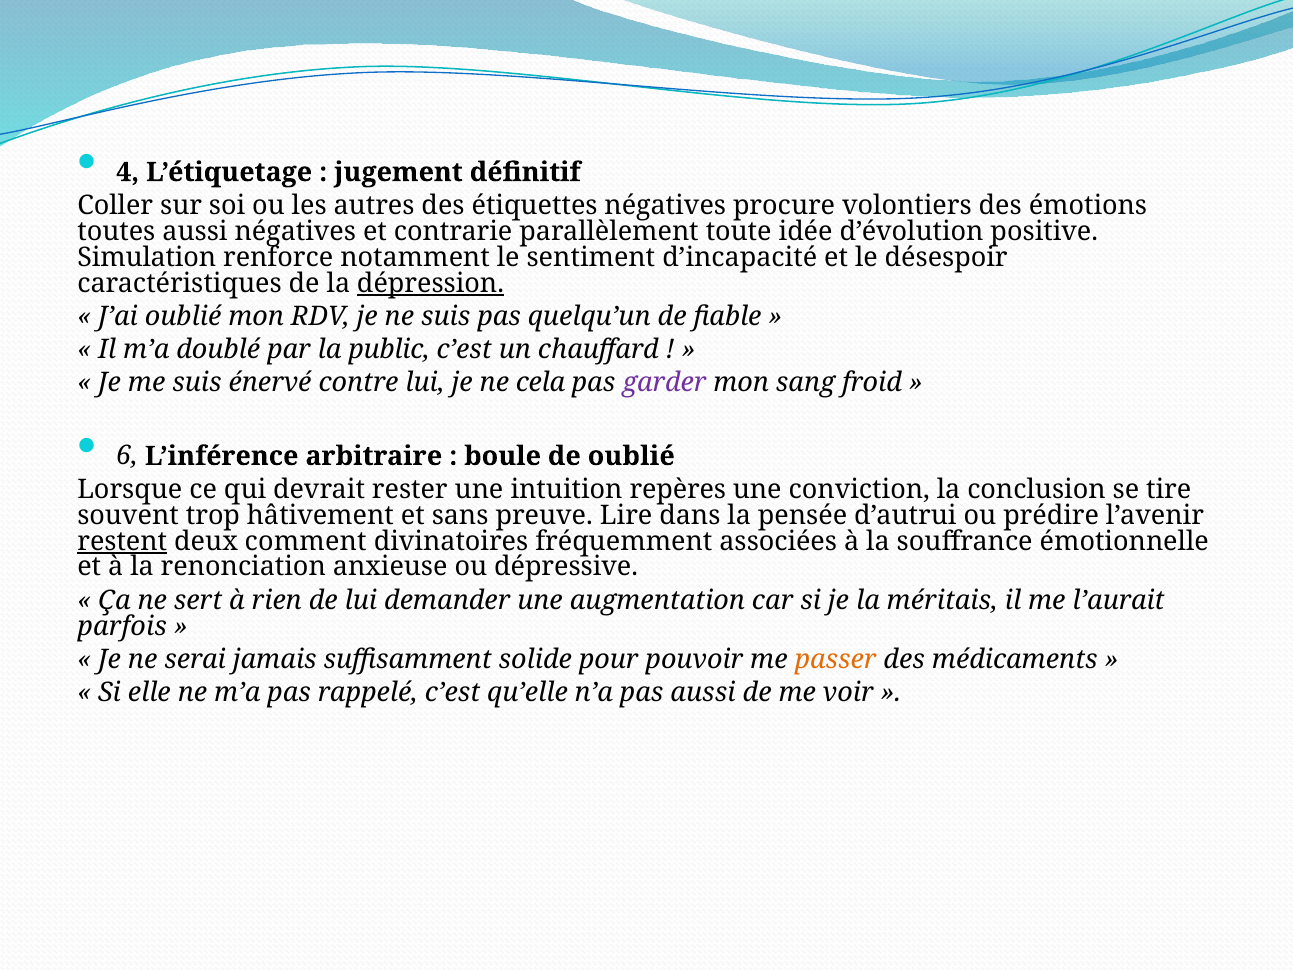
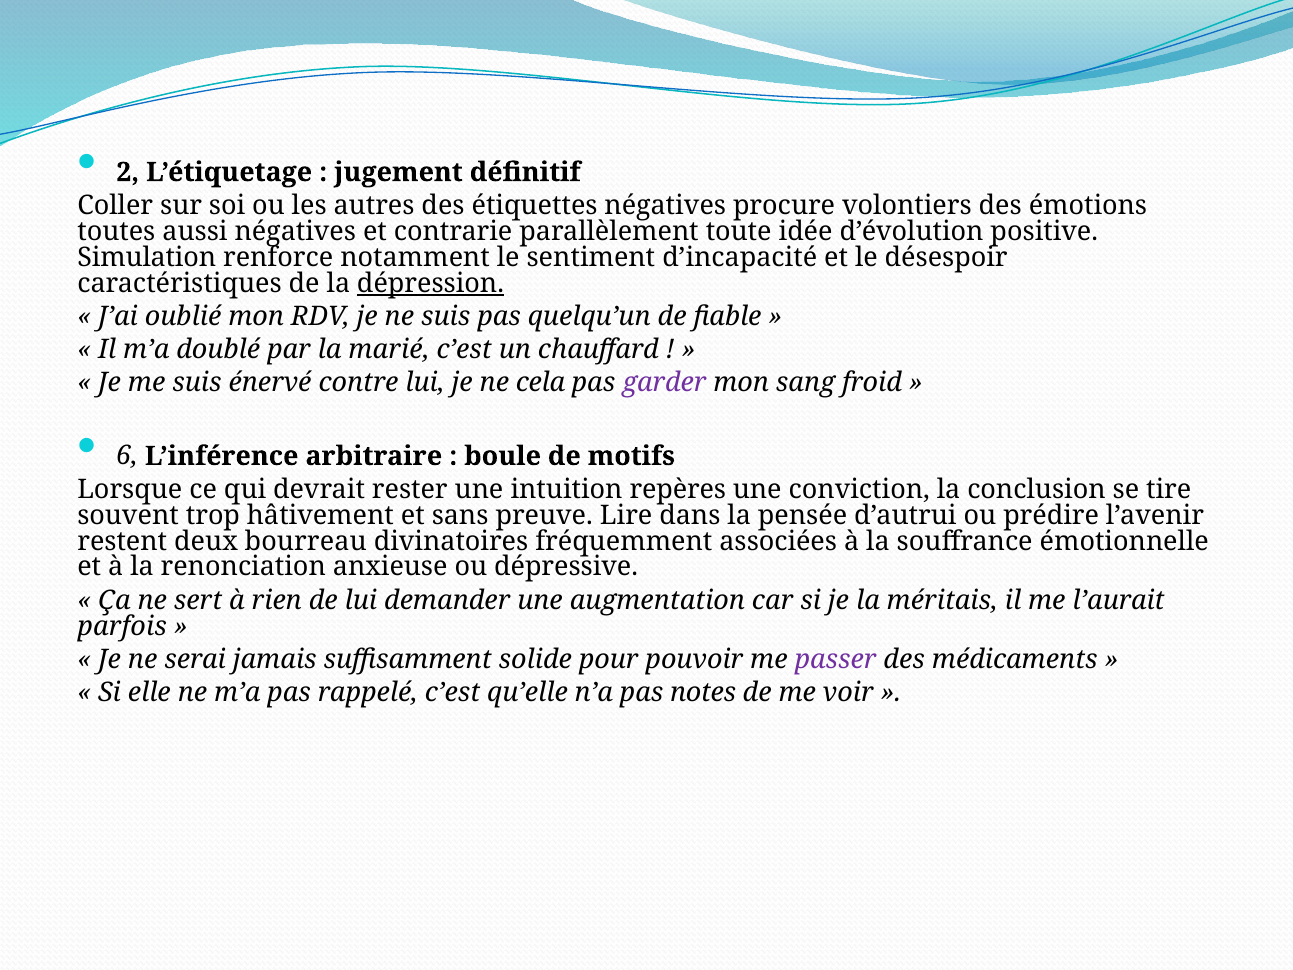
4: 4 -> 2 (128, 172)
public: public -> marié (389, 350)
de oublié: oublié -> motifs (631, 456)
restent underline: present -> none (122, 541)
comment: comment -> bourreau (306, 541)
passer colour: orange -> purple (836, 659)
pas aussi: aussi -> notes (703, 693)
